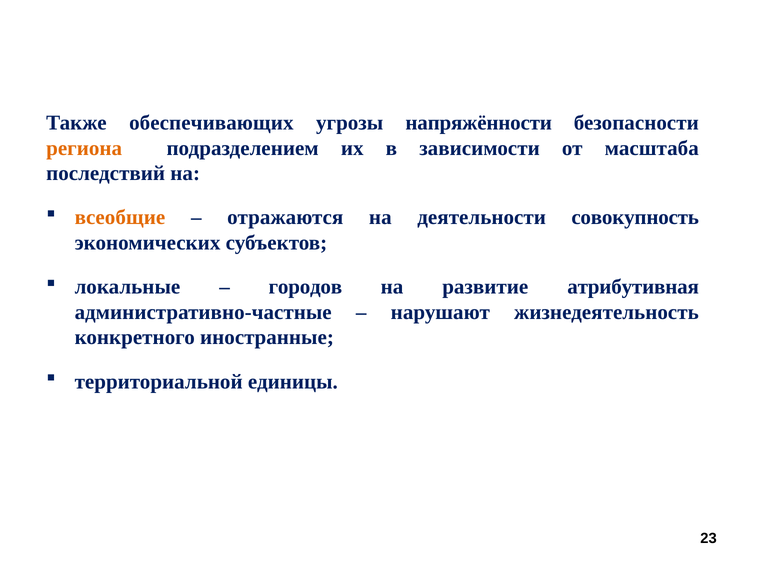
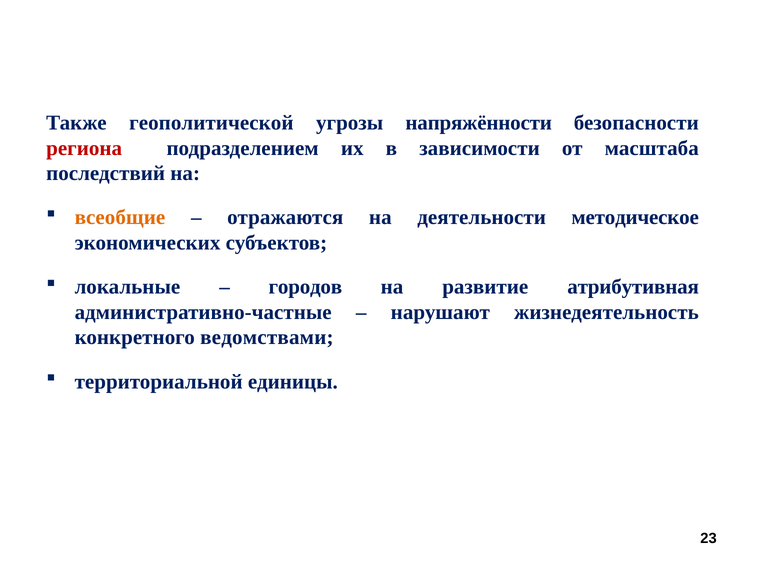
обеспечивающих: обеспечивающих -> геополитической (211, 123)
региона colour: orange -> red (84, 148)
совокупность: совокупность -> методическое (635, 217)
иностранные: иностранные -> ведомствами (267, 337)
